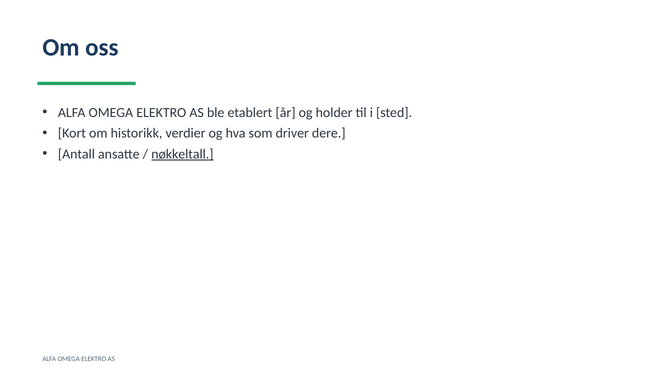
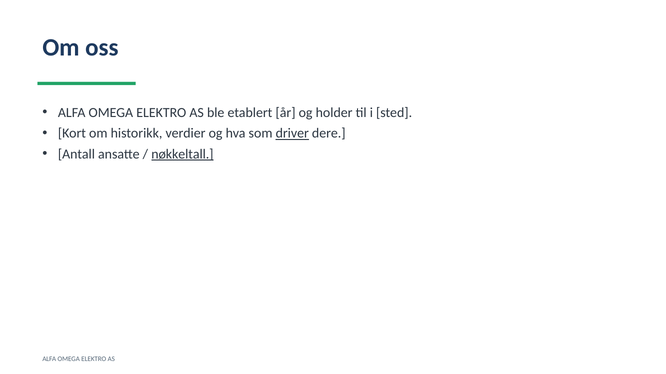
driver underline: none -> present (292, 134)
